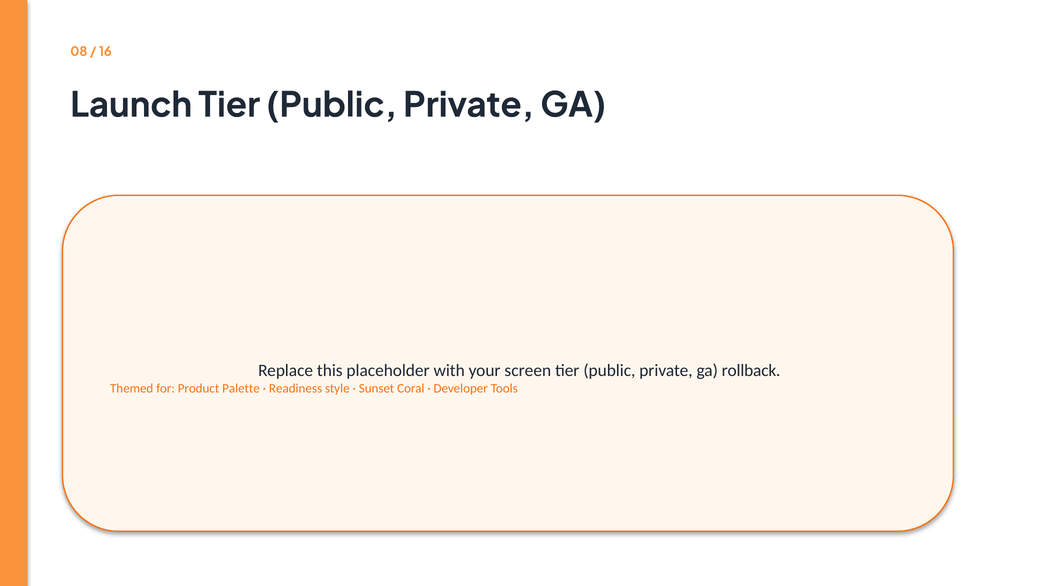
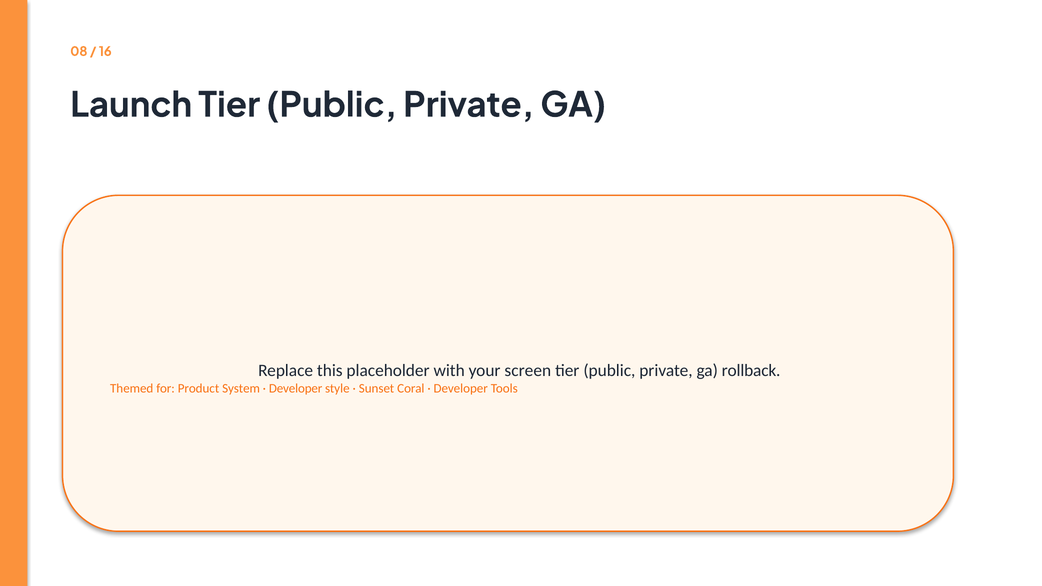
Palette: Palette -> System (241, 388)
Readiness: Readiness -> Developer (296, 388)
